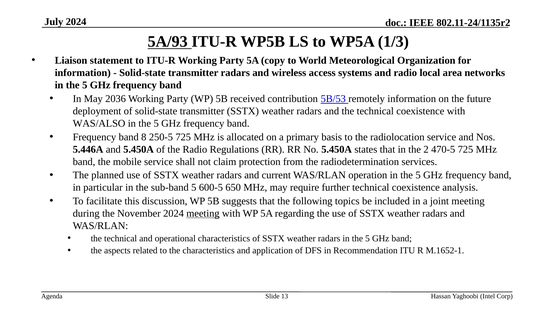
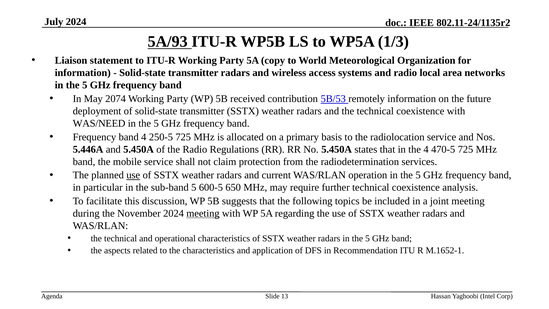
2036: 2036 -> 2074 (116, 99)
WAS/ALSO: WAS/ALSO -> WAS/NEED (99, 123)
band 8: 8 -> 4 (144, 137)
the 2: 2 -> 4 (426, 149)
use underline: none -> present (133, 175)
